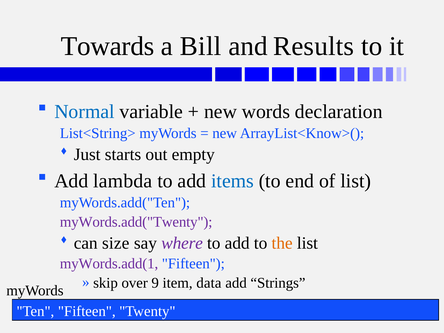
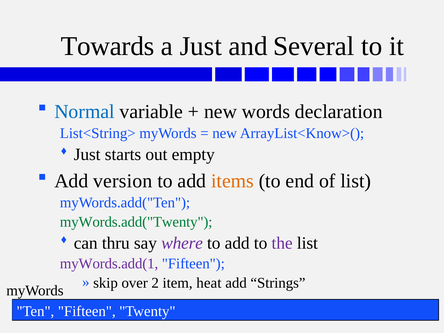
a Bill: Bill -> Just (201, 46)
Results: Results -> Several (314, 46)
lambda: lambda -> version (123, 181)
items colour: blue -> orange (232, 181)
myWords.add("Twenty colour: purple -> green (136, 222)
size: size -> thru (116, 243)
the colour: orange -> purple (282, 243)
9: 9 -> 2 (155, 283)
data: data -> heat (209, 283)
